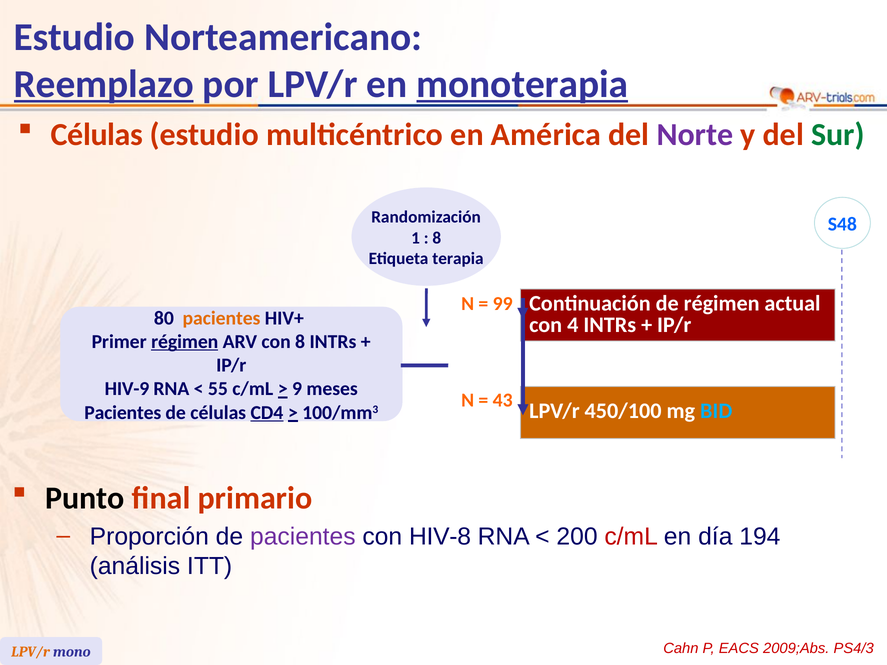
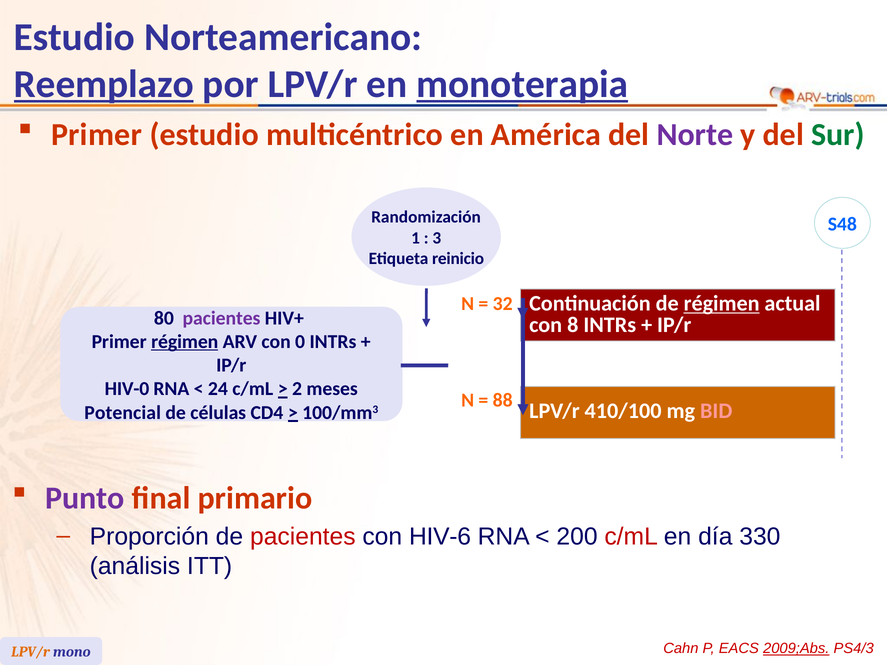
Células: Células -> Primer (97, 135)
8: 8 -> 3 (437, 238)
terapia: terapia -> reinicio (458, 259)
régimen underline: none -> present (722, 304)
99: 99 -> 32 (503, 304)
pacientes colour: orange -> purple (222, 318)
4: 4 -> 8 (573, 325)
con 8: 8 -> 0 (300, 342)
HIV-9: HIV-9 -> HIV-0 (127, 389)
55: 55 -> 24 (218, 389)
9: 9 -> 2 (297, 389)
43: 43 -> 88 (503, 400)
450/100: 450/100 -> 410/100 (623, 411)
BID colour: light blue -> pink (716, 411)
Pacientes: Pacientes -> Potencial (123, 413)
CD4 underline: present -> none (267, 413)
Punto colour: black -> purple (85, 498)
pacientes colour: purple -> red (303, 537)
HIV-8: HIV-8 -> HIV-6 (440, 537)
194: 194 -> 330 (760, 537)
2009;Abs underline: none -> present (796, 649)
